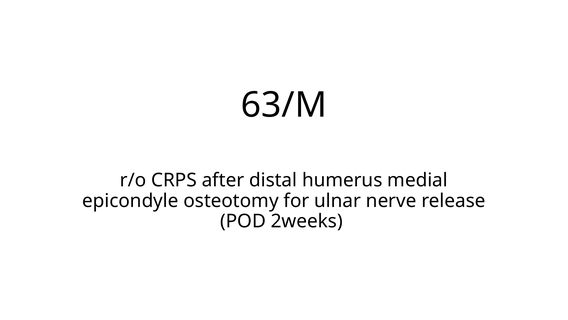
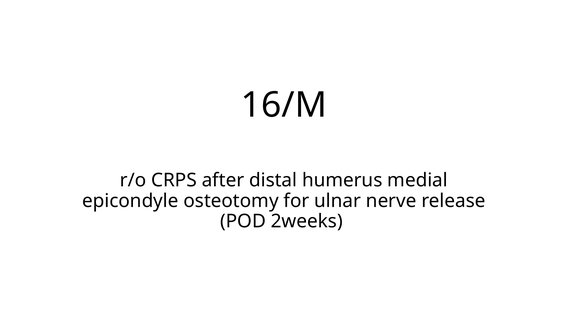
63/M: 63/M -> 16/M (284, 105)
